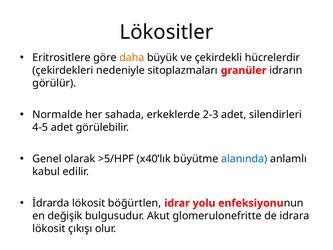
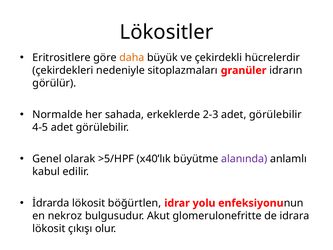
2-3 adet silendirleri: silendirleri -> görülebilir (275, 115)
alanında colour: blue -> purple (244, 159)
değişik: değişik -> nekroz (65, 216)
